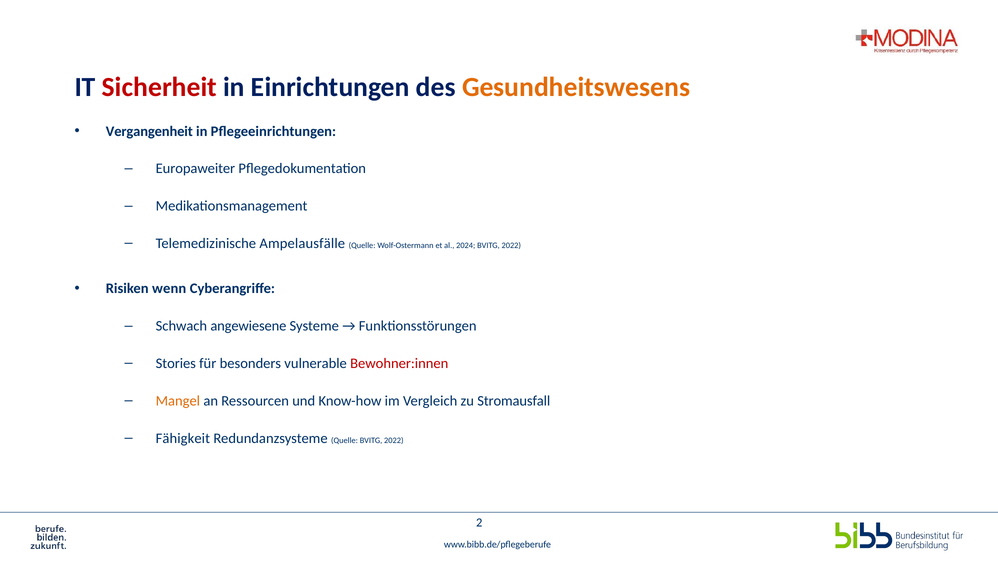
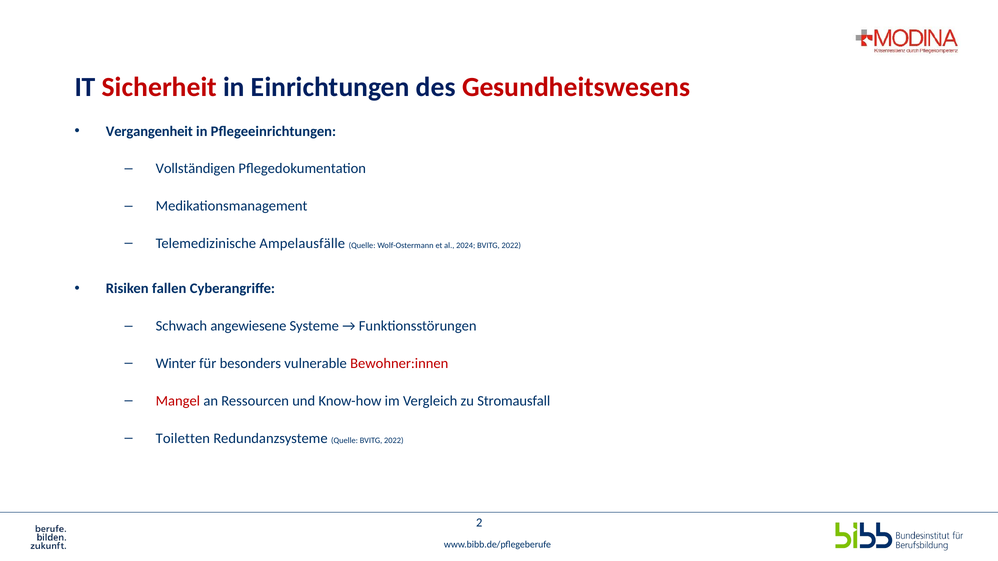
Gesundheitswesens colour: orange -> red (576, 87)
Europaweiter: Europaweiter -> Vollständigen (195, 169)
wenn: wenn -> fallen (169, 289)
Stories: Stories -> Winter (176, 364)
Mangel colour: orange -> red (178, 401)
Fähigkeit: Fähigkeit -> Toiletten (183, 439)
